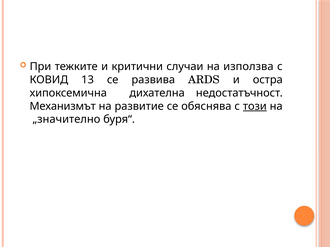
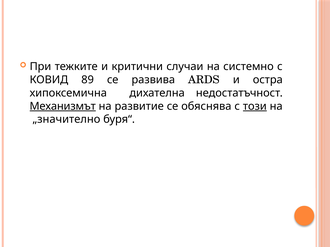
използва: използва -> системно (248, 67)
13: 13 -> 89 (88, 80)
Механизмът underline: none -> present (63, 106)
